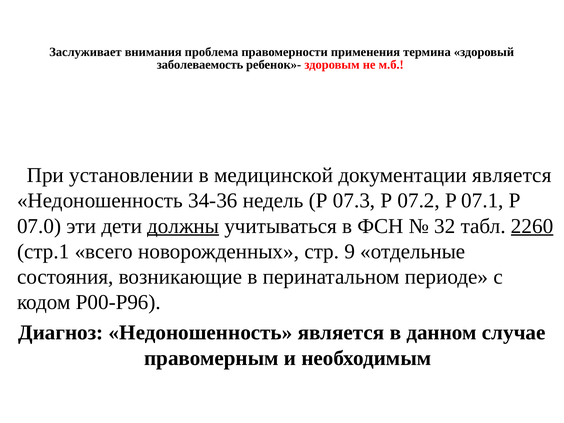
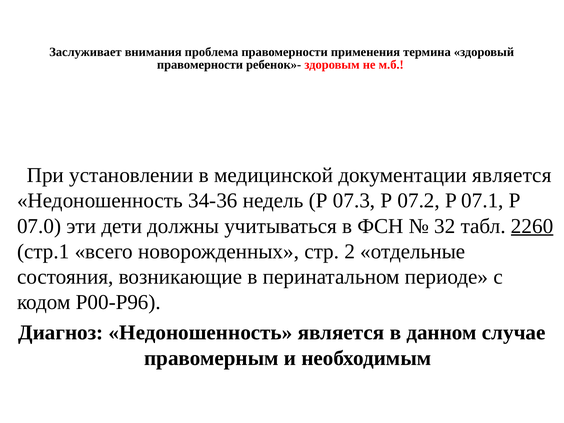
заболеваемость: заболеваемость -> правомерности (200, 65)
должны underline: present -> none (183, 226)
9: 9 -> 2 (350, 251)
